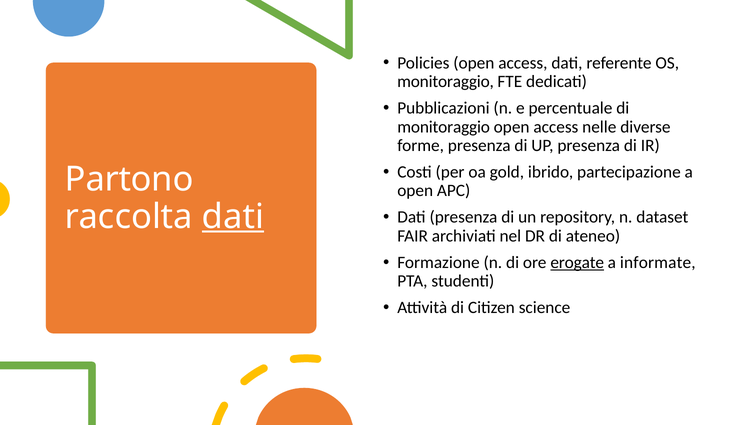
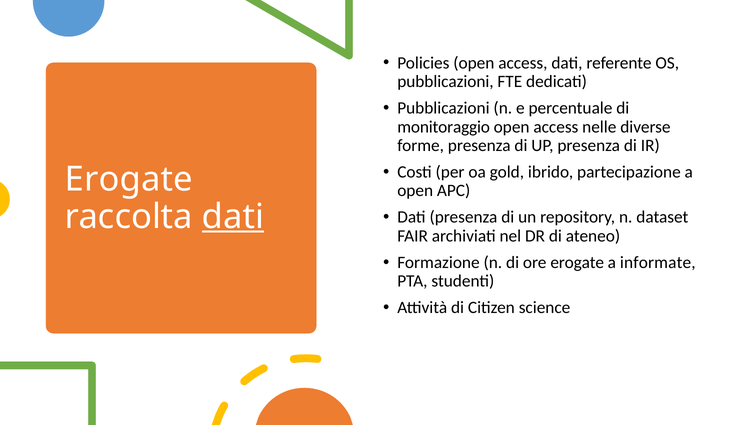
monitoraggio: monitoraggio -> pubblicazioni (445, 82)
Partono: Partono -> Erogate (129, 179)
erogate underline: present -> none (577, 262)
